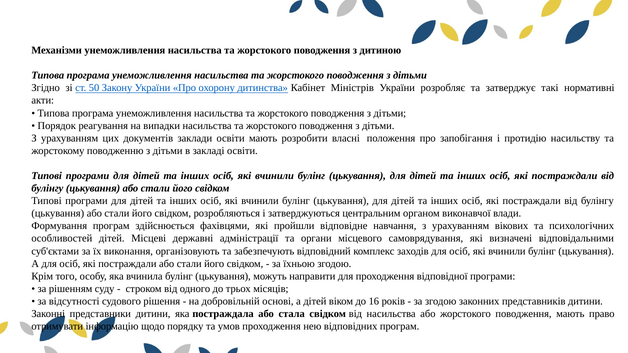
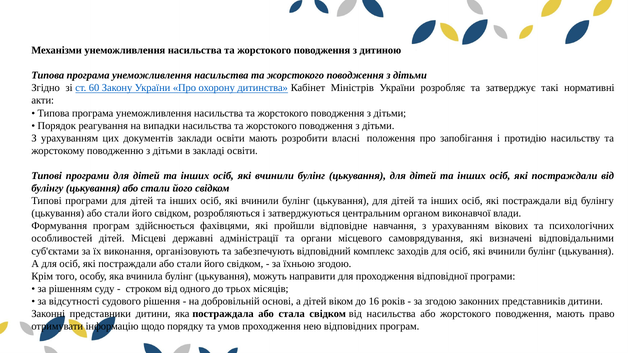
50: 50 -> 60 (94, 88)
